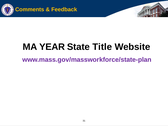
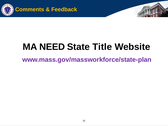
YEAR: YEAR -> NEED (52, 47)
